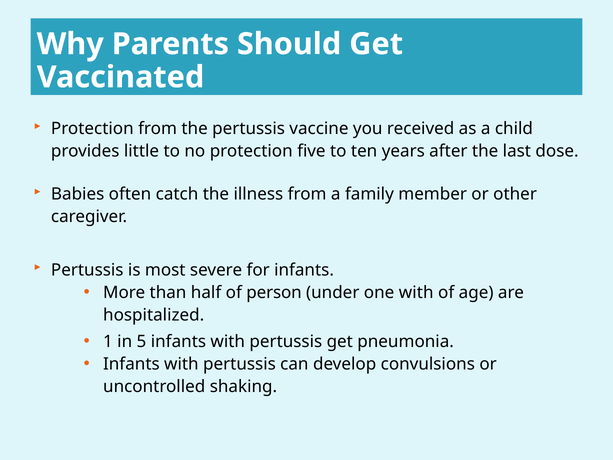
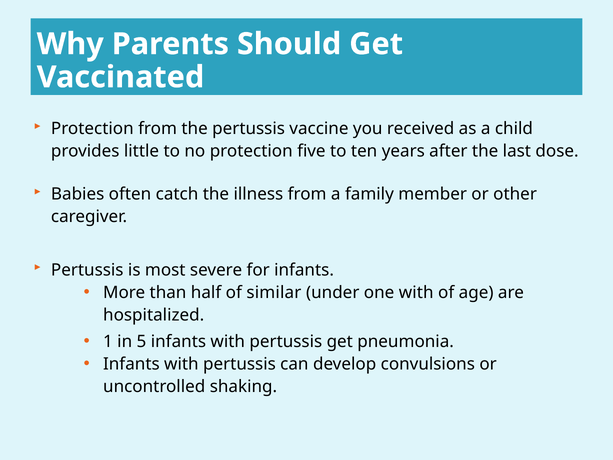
person: person -> similar (274, 292)
